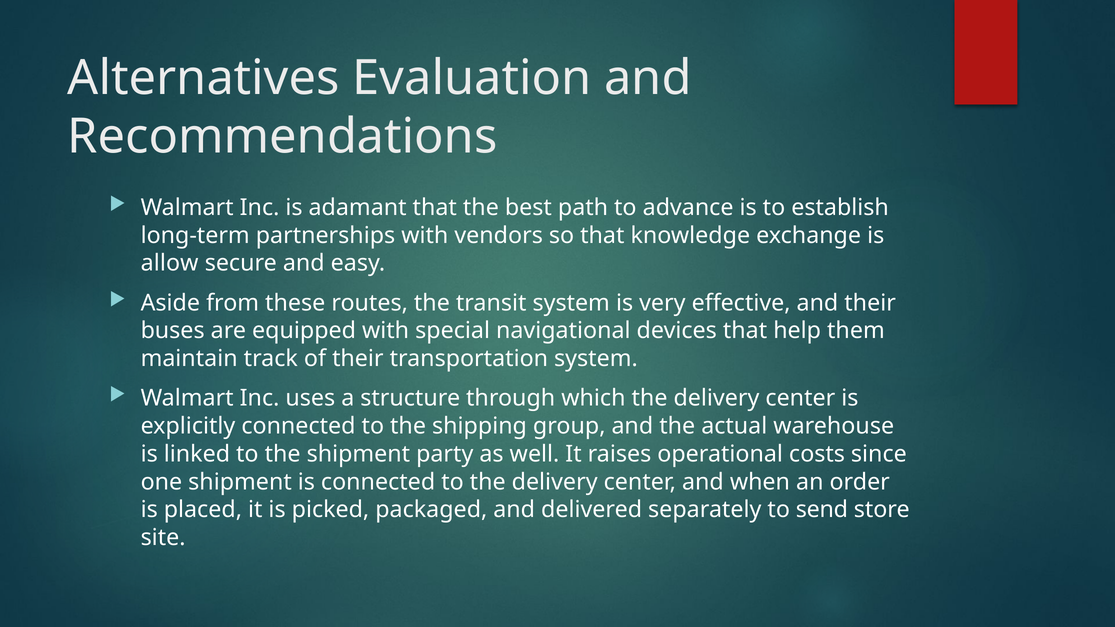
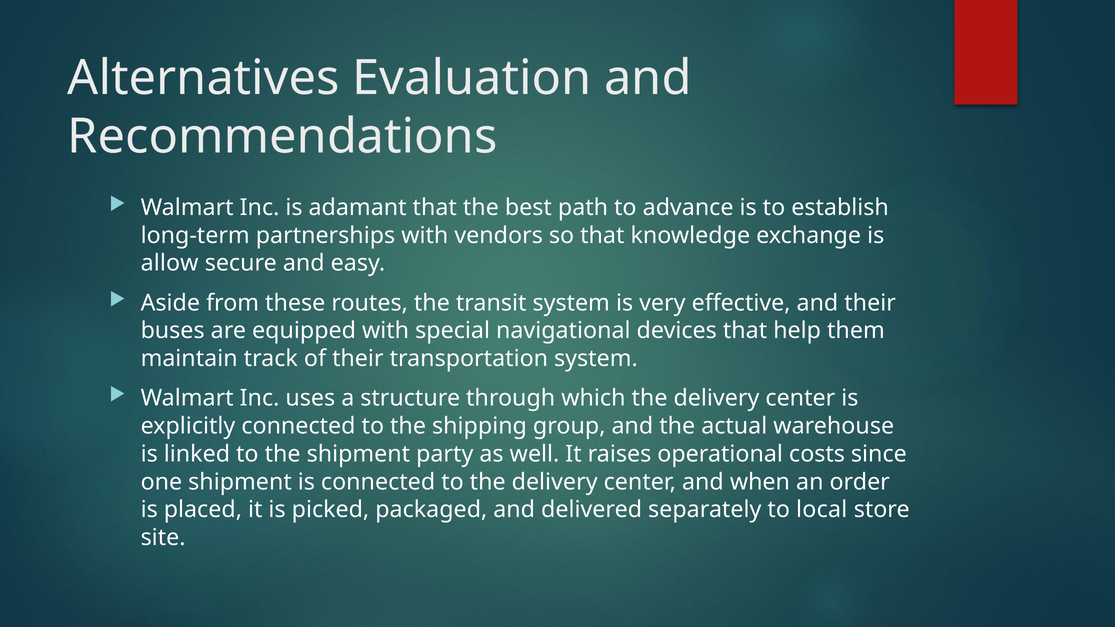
send: send -> local (822, 510)
